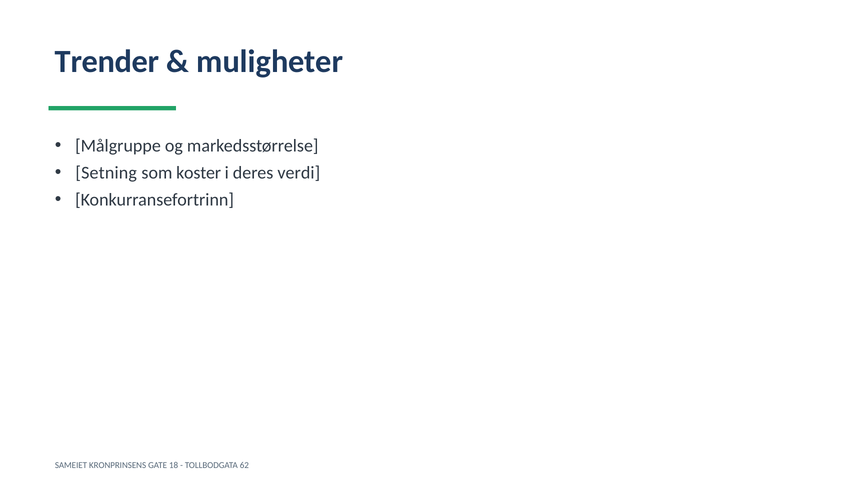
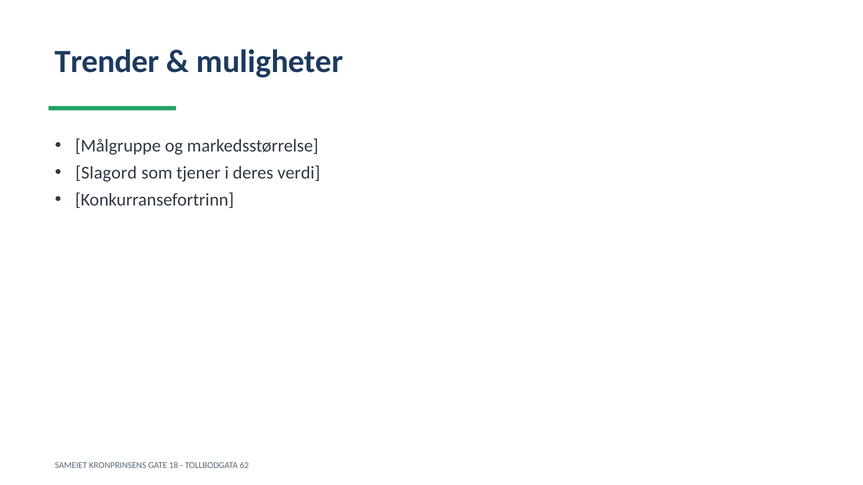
Setning: Setning -> Slagord (106, 173)
koster: koster -> tjener (199, 173)
